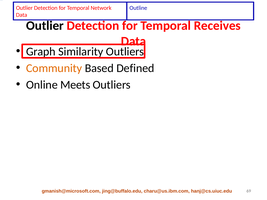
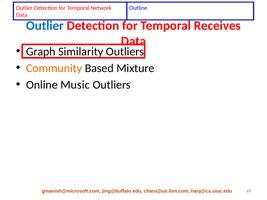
Outlier colour: black -> blue (45, 26)
Defined: Defined -> Mixture (135, 68)
Meets: Meets -> Music (75, 85)
